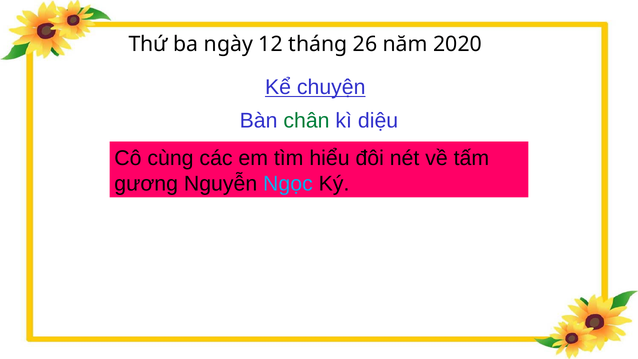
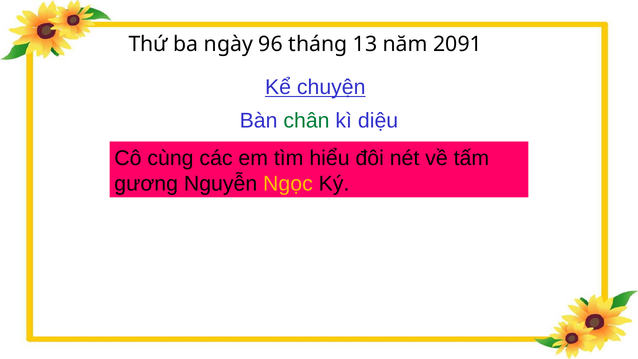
12: 12 -> 96 (271, 44)
26: 26 -> 13 (365, 44)
2020: 2020 -> 2091 (458, 44)
Ngọc colour: light blue -> yellow (288, 184)
